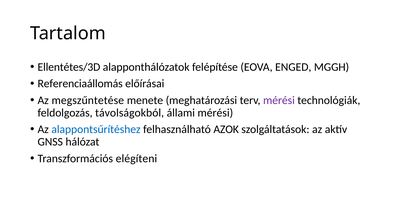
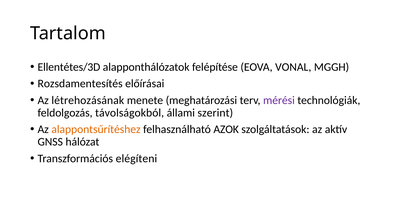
ENGED: ENGED -> VONAL (293, 67)
Referenciaállomás: Referenciaállomás -> Rozsdamentesítés (80, 84)
megszűntetése: megszűntetése -> létrehozásának (88, 100)
állami mérési: mérési -> szerint (215, 113)
alappontsűrítéshez colour: blue -> orange (96, 129)
